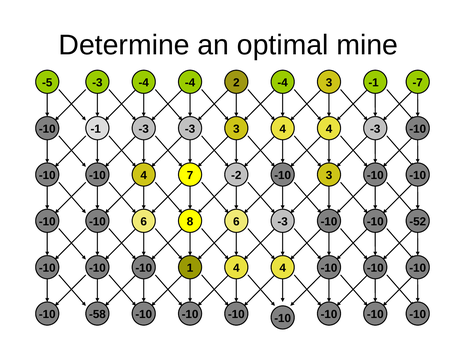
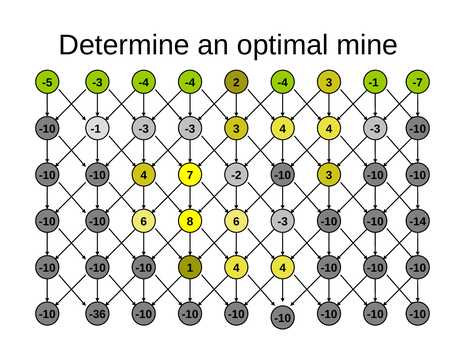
-52: -52 -> -14 (418, 221)
-58: -58 -> -36 (97, 314)
